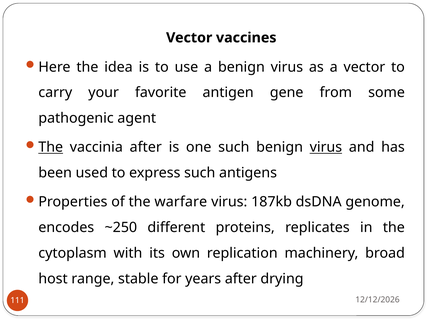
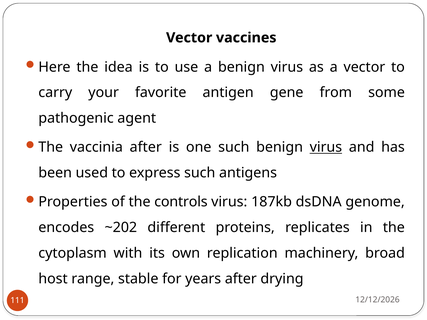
The underline: present -> none (51, 147)
warfare: warfare -> controls (181, 202)
~250: ~250 -> ~202 (121, 228)
